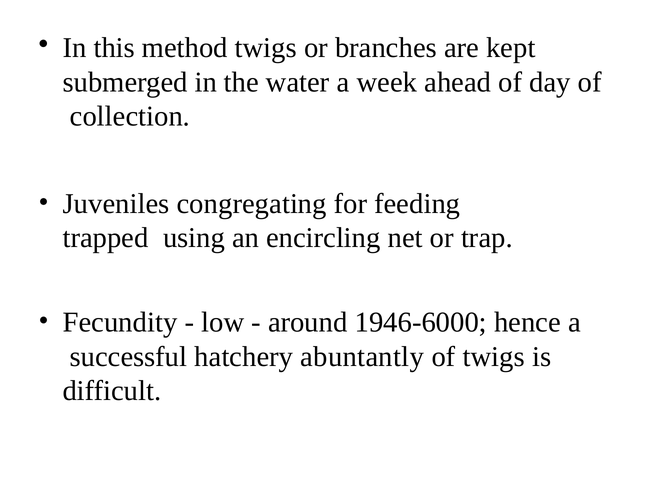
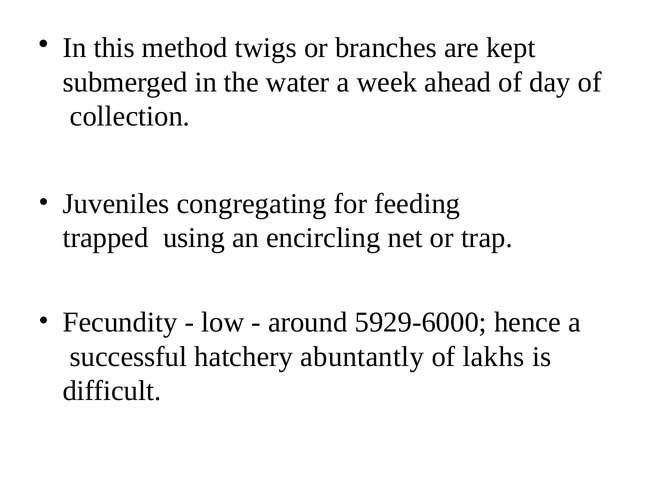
1946-6000: 1946-6000 -> 5929-6000 (421, 322)
of twigs: twigs -> lakhs (494, 356)
